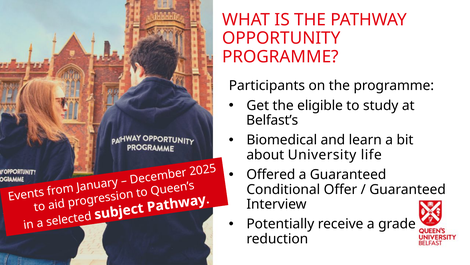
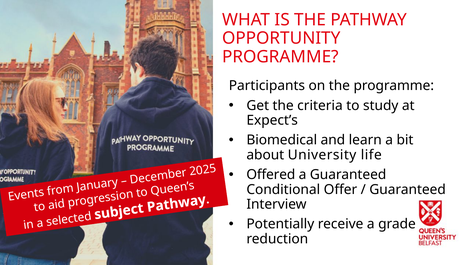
eligible: eligible -> criteria (320, 105)
Belfast’s: Belfast’s -> Expect’s (272, 120)
